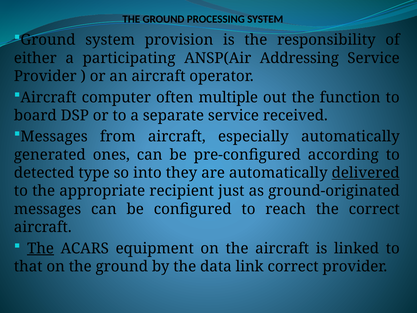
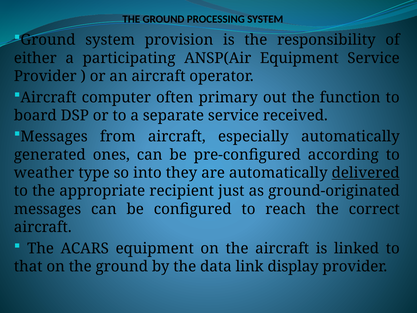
ANSP(Air Addressing: Addressing -> Equipment (299, 58)
multiple: multiple -> primary (228, 97)
detected: detected -> weather (44, 173)
The underline: present -> none (41, 248)
link correct: correct -> display (293, 266)
